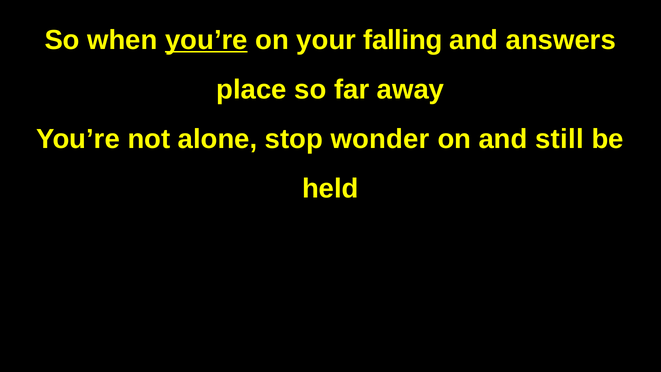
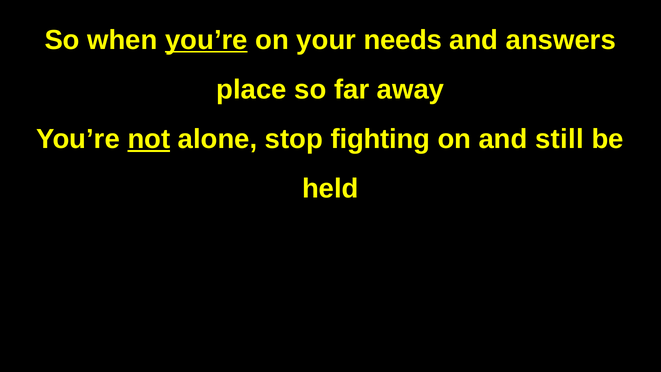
falling: falling -> needs (403, 40)
not underline: none -> present (149, 139)
wonder: wonder -> fighting (380, 139)
